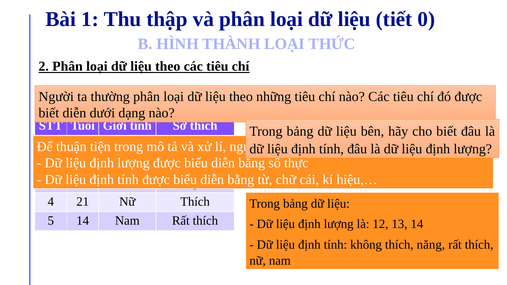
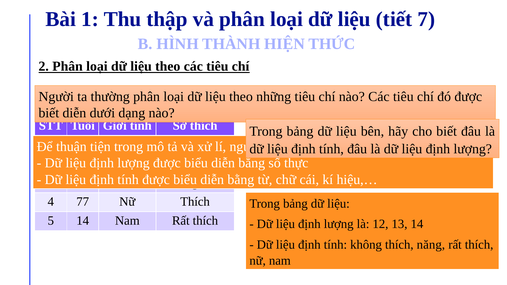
0: 0 -> 7 (426, 19)
THÀNH LOẠI: LOẠI -> HIỆN (285, 44)
21: 21 -> 77 (83, 202)
